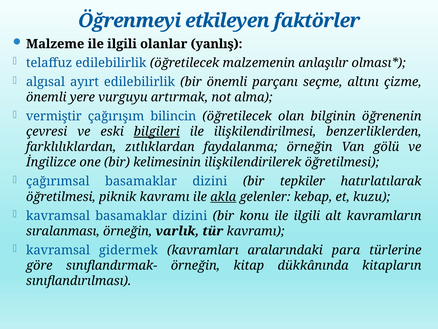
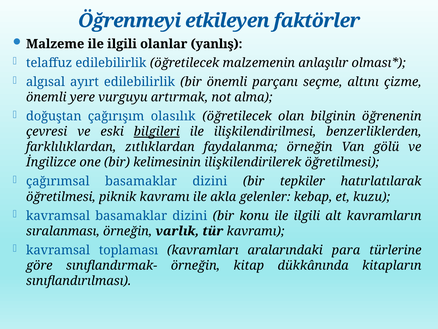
vermiştir: vermiştir -> doğuştan (54, 116)
bilincin: bilincin -> olasılık (173, 116)
akla underline: present -> none (223, 196)
gidermek: gidermek -> toplaması (129, 250)
